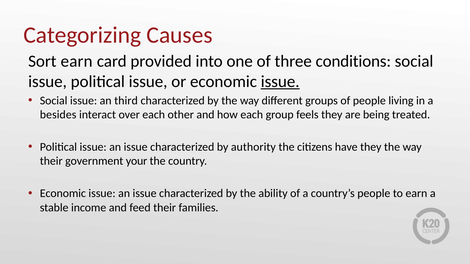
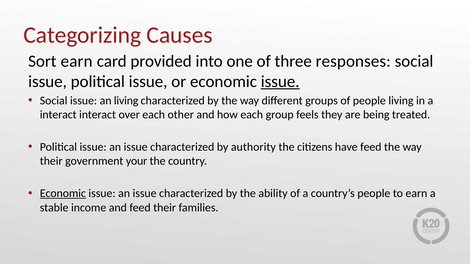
conditions: conditions -> responses (353, 61)
an third: third -> living (126, 101)
besides: besides -> interact (58, 115)
have they: they -> feed (371, 147)
Economic underline: none -> present (63, 194)
